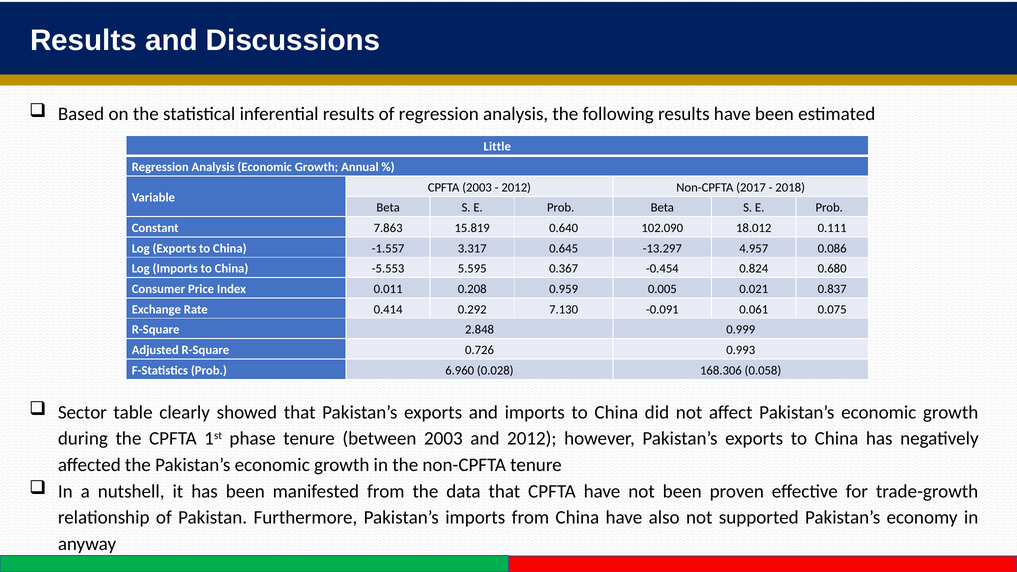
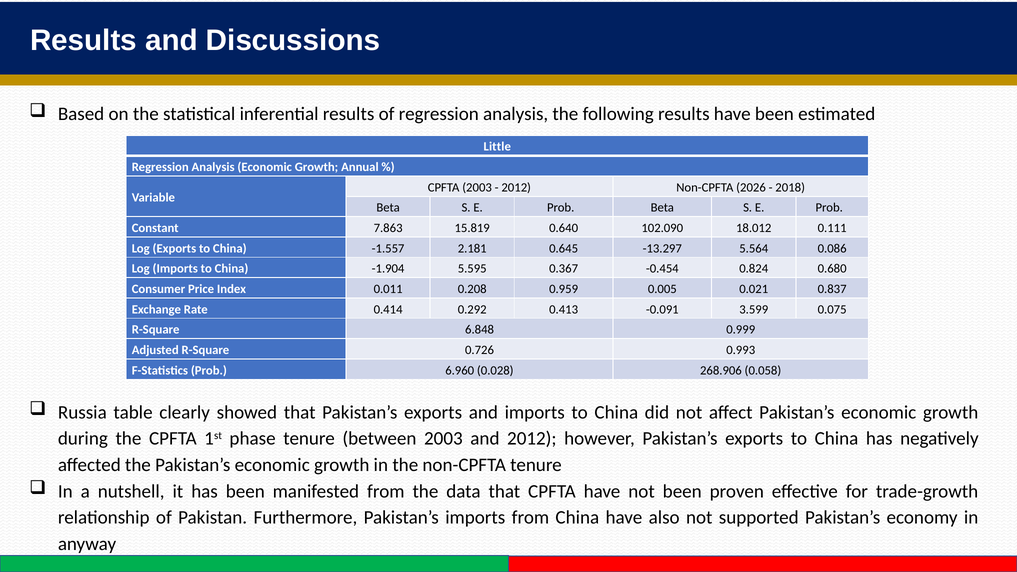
2017: 2017 -> 2026 (751, 187)
3.317: 3.317 -> 2.181 (472, 248)
4.957: 4.957 -> 5.564 (754, 248)
-5.553: -5.553 -> -1.904 (388, 269)
7.130: 7.130 -> 0.413 (564, 309)
0.061: 0.061 -> 3.599 (754, 309)
2.848: 2.848 -> 6.848 (480, 330)
168.306: 168.306 -> 268.906 (721, 370)
Sector: Sector -> Russia (82, 412)
